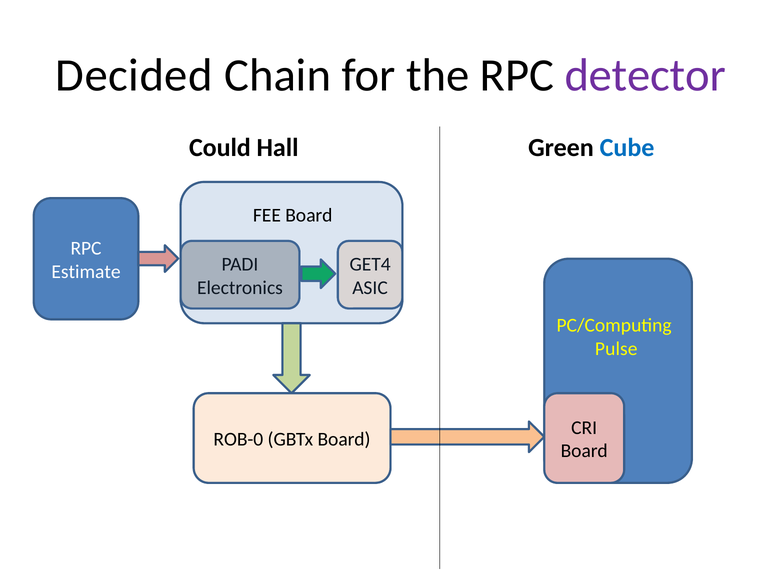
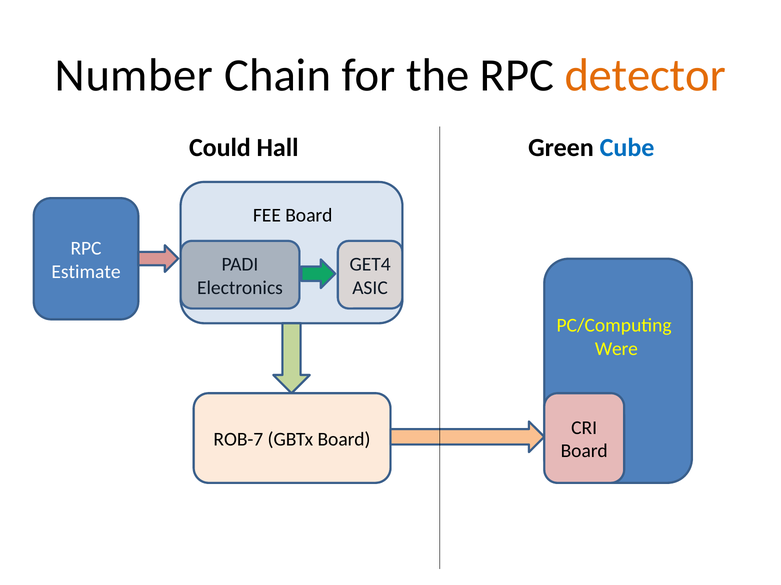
Decided: Decided -> Number (134, 76)
detector colour: purple -> orange (645, 76)
Pulse: Pulse -> Were (616, 349)
ROB-0: ROB-0 -> ROB-7 (238, 440)
